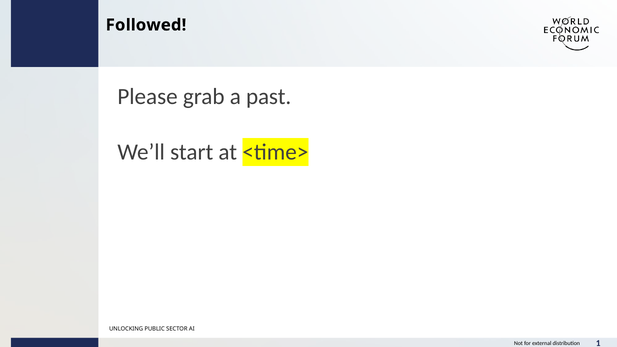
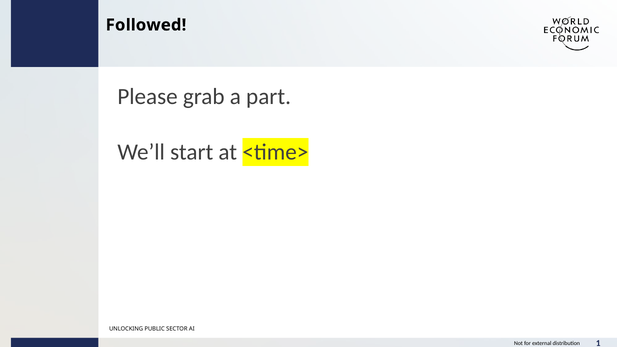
past: past -> part (269, 97)
